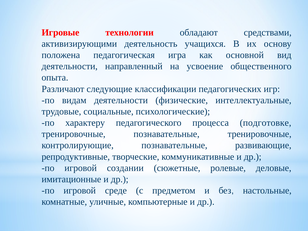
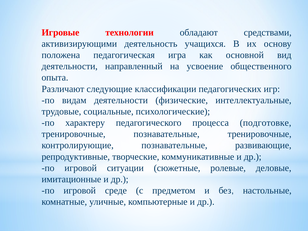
создании: создании -> ситуации (125, 168)
